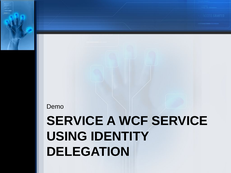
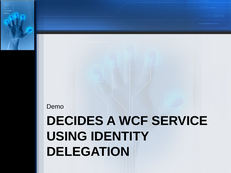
SERVICE: SERVICE -> DECIDES (75, 121)
